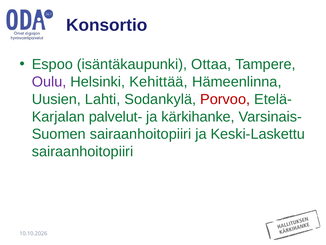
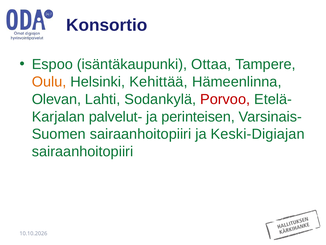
Oulu colour: purple -> orange (49, 82)
Uusien: Uusien -> Olevan (56, 99)
kärkihanke: kärkihanke -> perinteisen (198, 116)
Keski-Laskettu: Keski-Laskettu -> Keski-Digiajan (258, 134)
